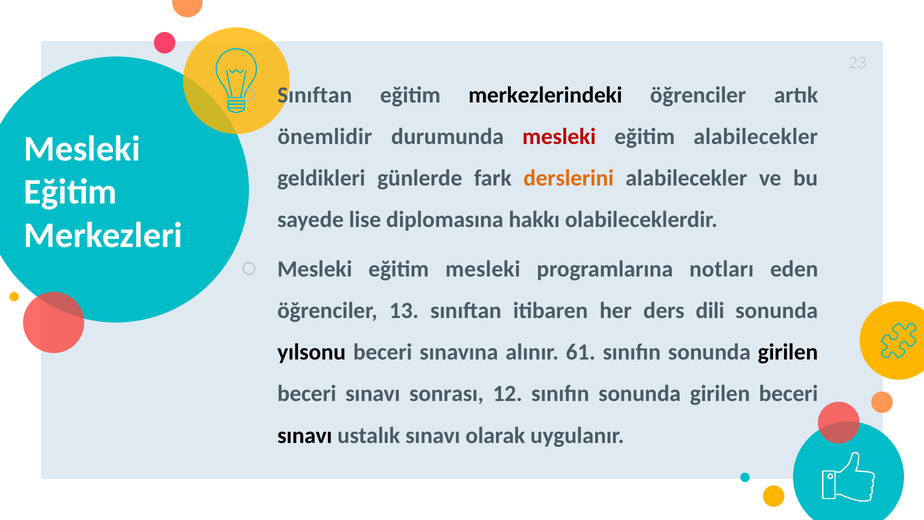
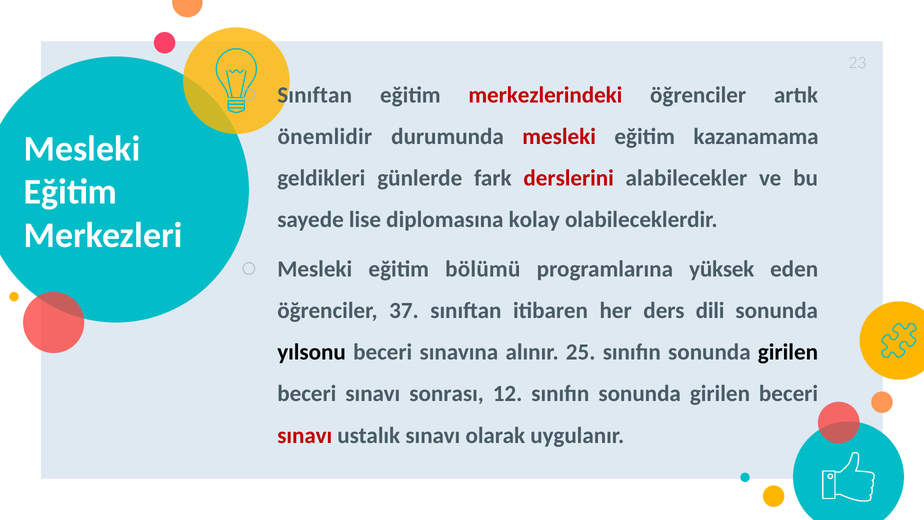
merkezlerindeki colour: black -> red (545, 95)
eğitim alabilecekler: alabilecekler -> kazanamama (756, 136)
derslerini colour: orange -> red (569, 178)
hakkı: hakkı -> kolay (534, 220)
eğitim mesleki: mesleki -> bölümü (483, 269)
notları: notları -> yüksek (722, 269)
13: 13 -> 37 (404, 311)
61: 61 -> 25 (581, 352)
sınavı colour: black -> red (305, 435)
